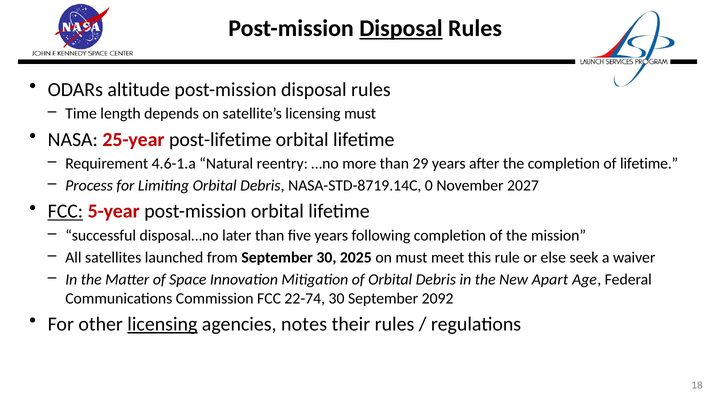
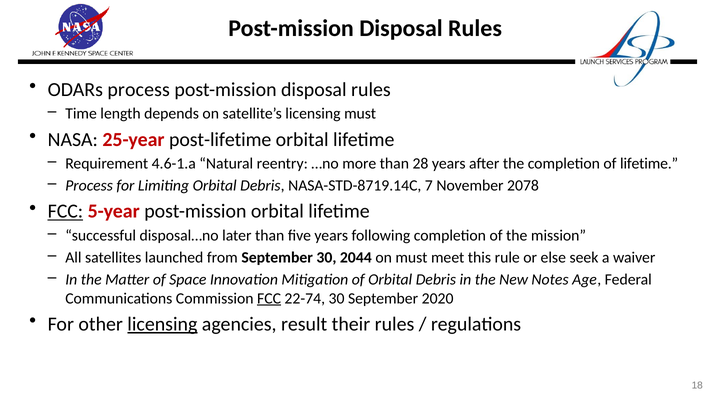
Disposal underline: present -> none (401, 29)
ODARs altitude: altitude -> process (139, 90)
29: 29 -> 28 (420, 164)
0: 0 -> 7 (429, 186)
2027: 2027 -> 2078 (523, 186)
2025: 2025 -> 2044 (356, 257)
Apart: Apart -> Notes (550, 279)
FCC underline: none -> present (269, 298)
2092: 2092 -> 2020 (438, 298)
notes: notes -> result (304, 324)
